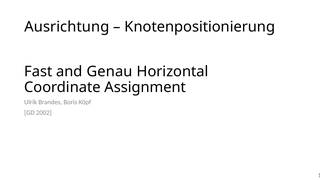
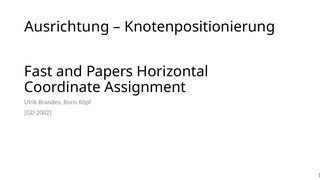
Genau: Genau -> Papers (110, 72)
